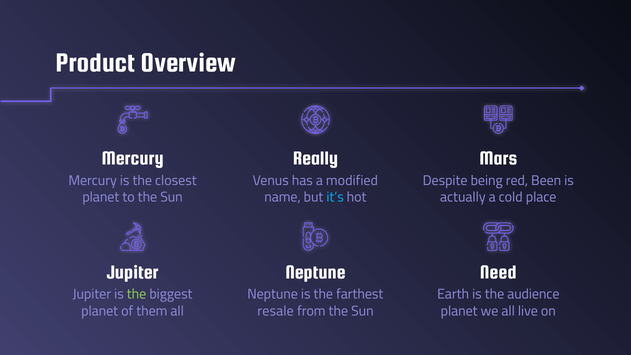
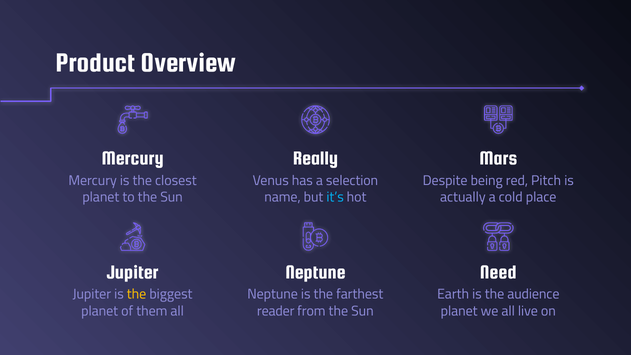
modified: modified -> selection (352, 180)
Been: Been -> Pitch (546, 180)
the colour: light green -> yellow (137, 294)
resale: resale -> reader (276, 311)
